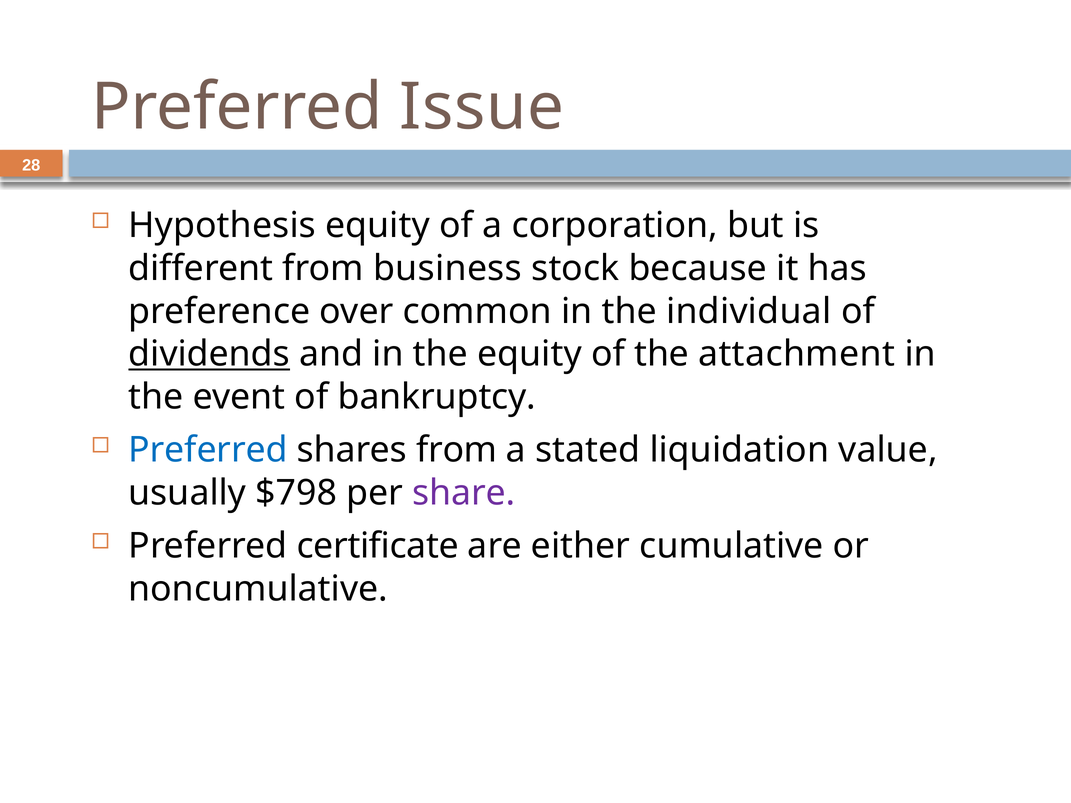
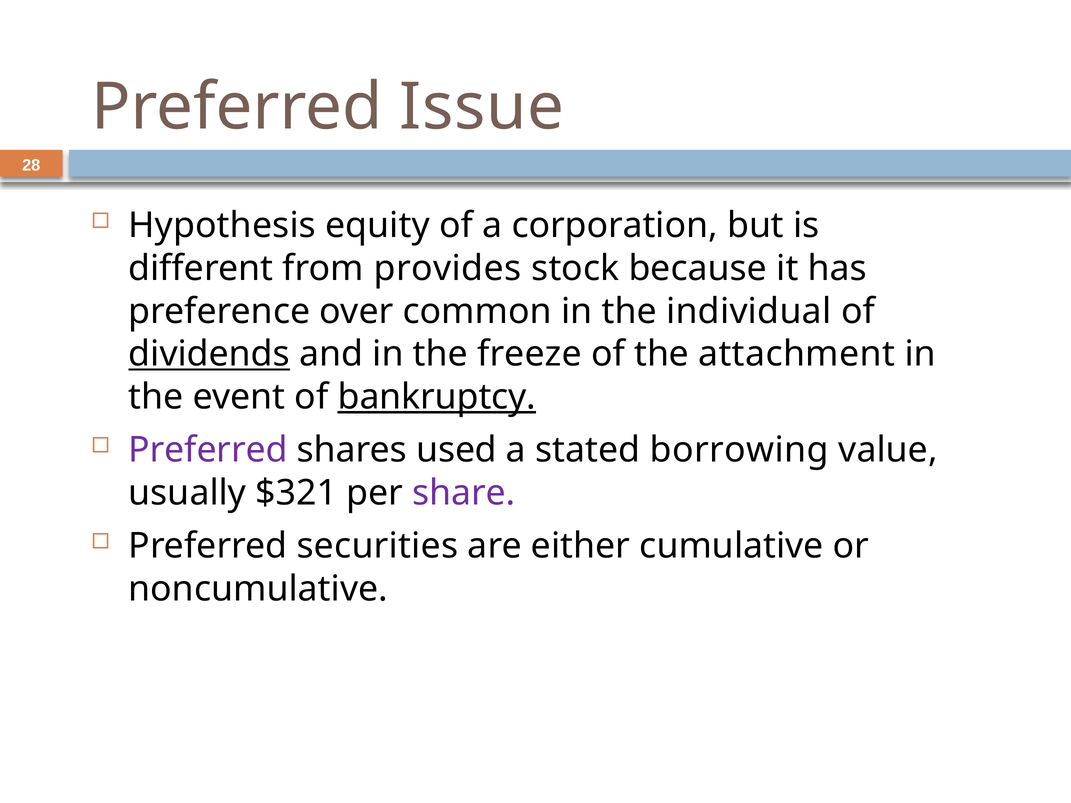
business: business -> provides (448, 268)
the equity: equity -> freeze (530, 354)
bankruptcy underline: none -> present (437, 397)
Preferred colour: blue -> purple (208, 450)
shares from: from -> used (457, 450)
liquidation: liquidation -> borrowing (739, 450)
$798: $798 -> $321 (296, 493)
certificate: certificate -> securities (377, 546)
